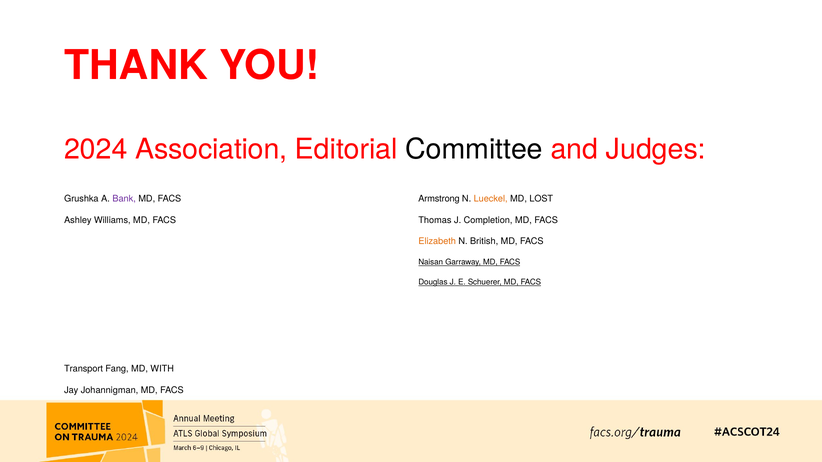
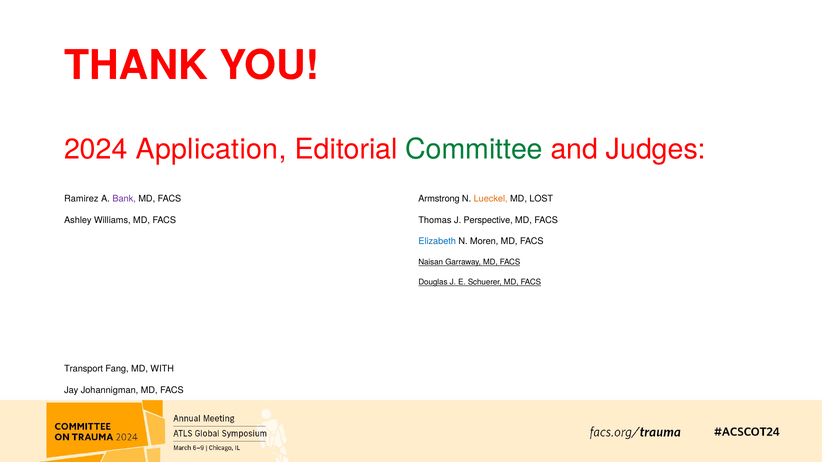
Association: Association -> Application (211, 149)
Committee colour: black -> green (474, 149)
Grushka: Grushka -> Ramirez (81, 199)
Completion: Completion -> Perspective (488, 220)
Elizabeth colour: orange -> blue (437, 242)
British: British -> Moren (484, 242)
